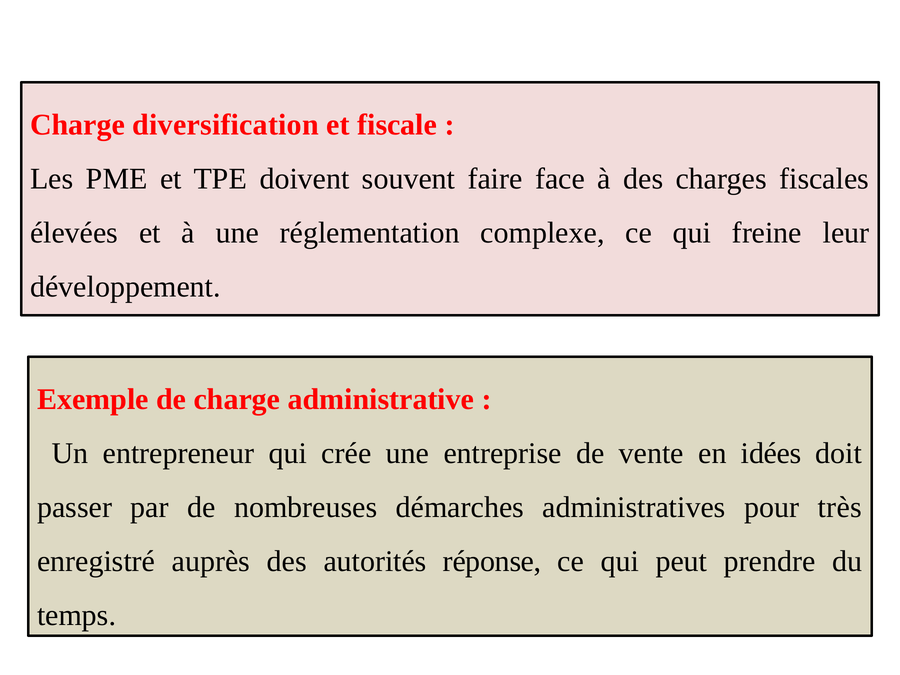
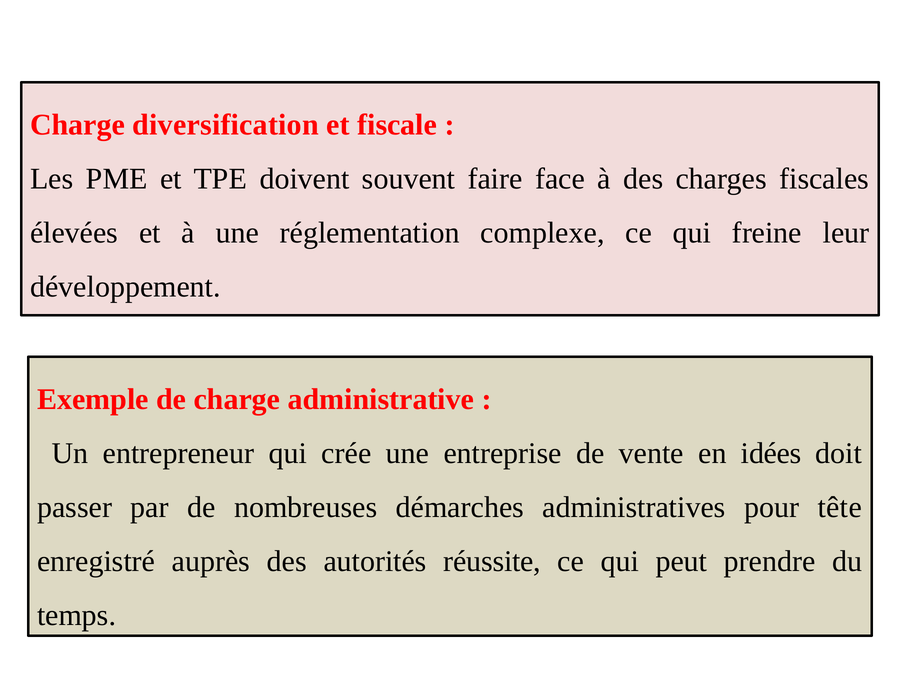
très: très -> tête (840, 507)
réponse: réponse -> réussite (492, 561)
